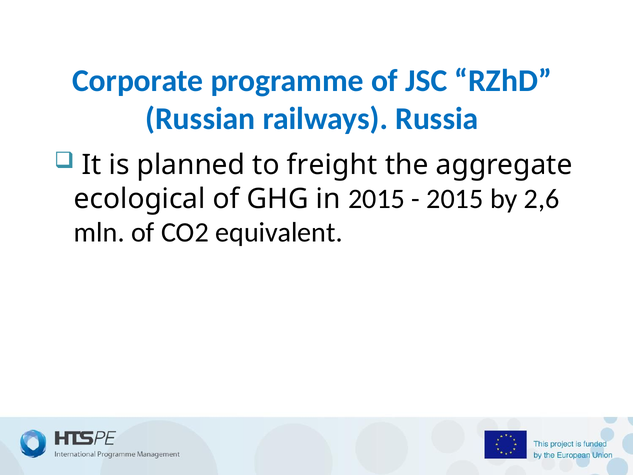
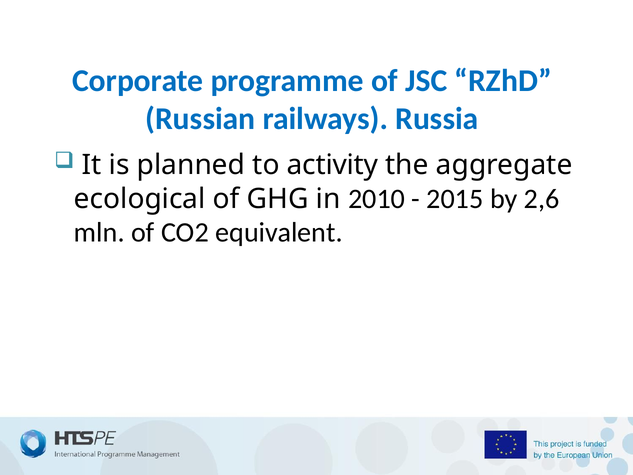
freight: freight -> activity (332, 165)
in 2015: 2015 -> 2010 (377, 199)
